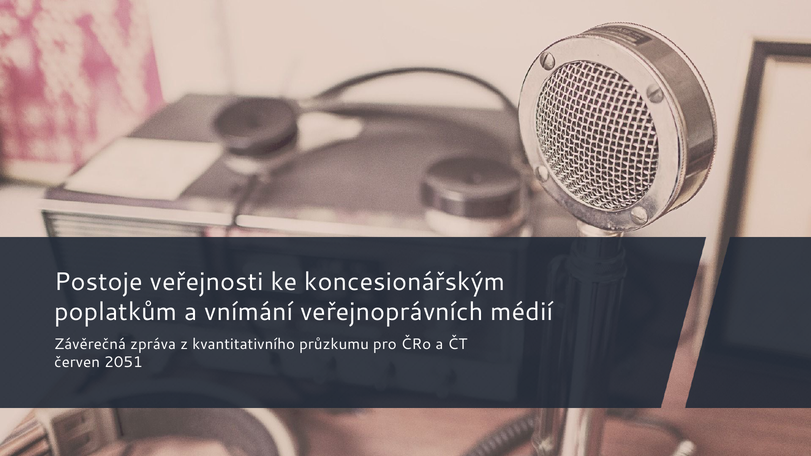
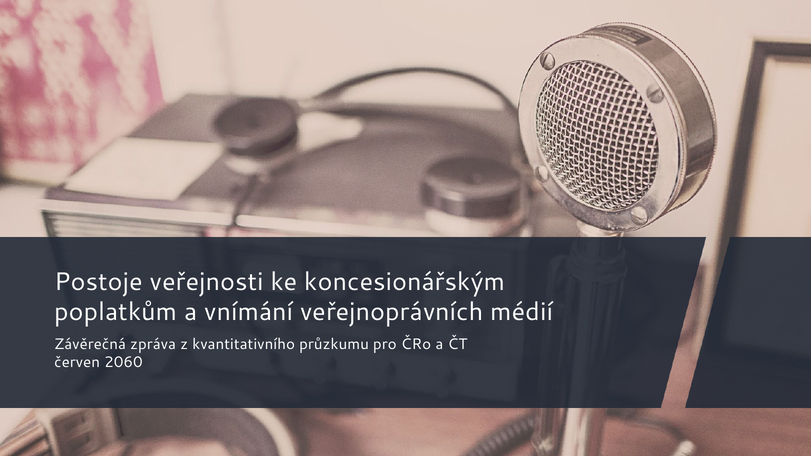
2051: 2051 -> 2060 (123, 363)
